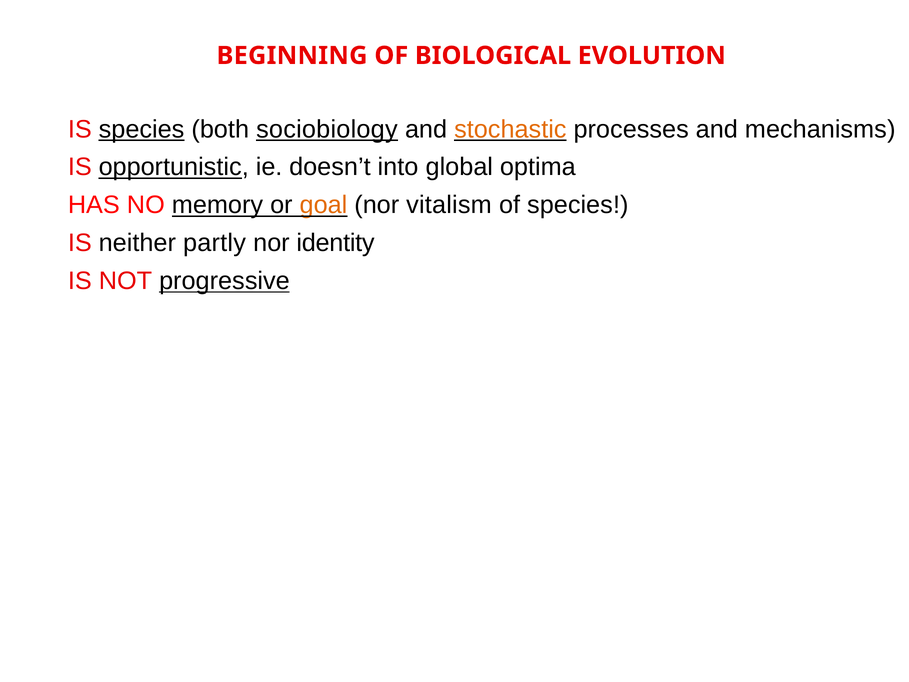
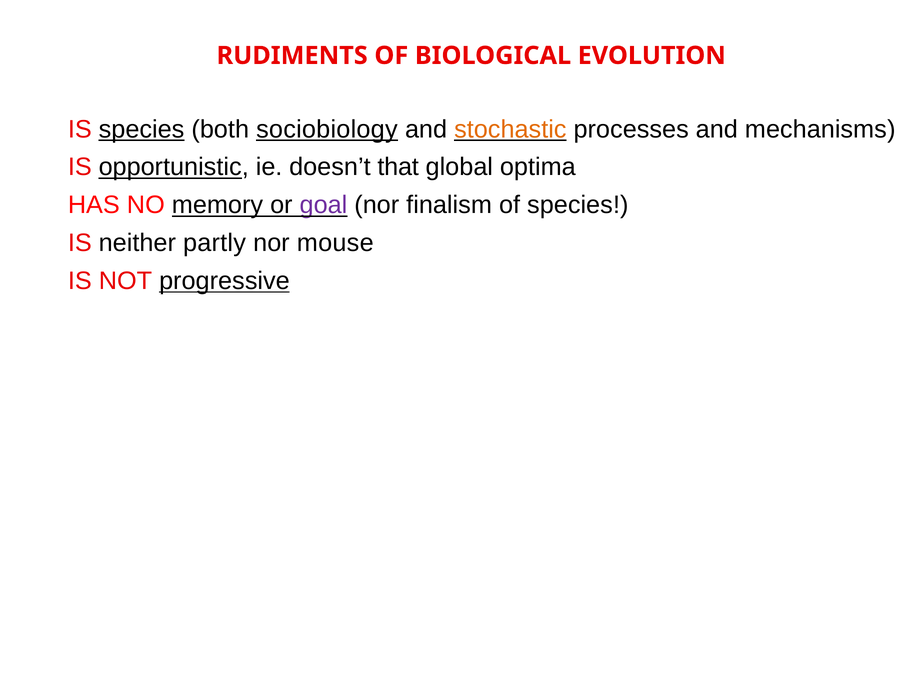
BEGINNING: BEGINNING -> RUDIMENTS (292, 56)
into: into -> that (398, 167)
goal colour: orange -> purple (323, 205)
vitalism: vitalism -> finalism (449, 205)
identity: identity -> mouse (335, 243)
